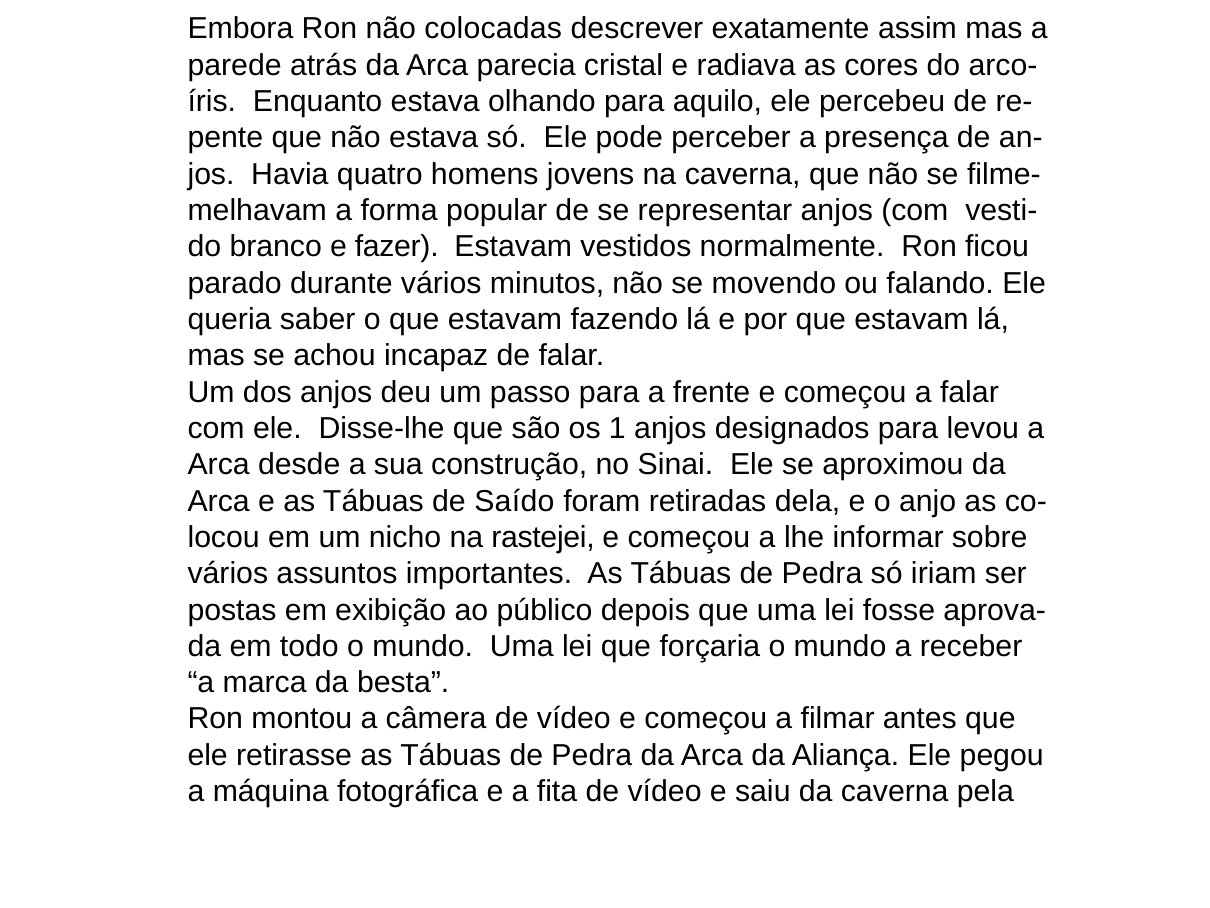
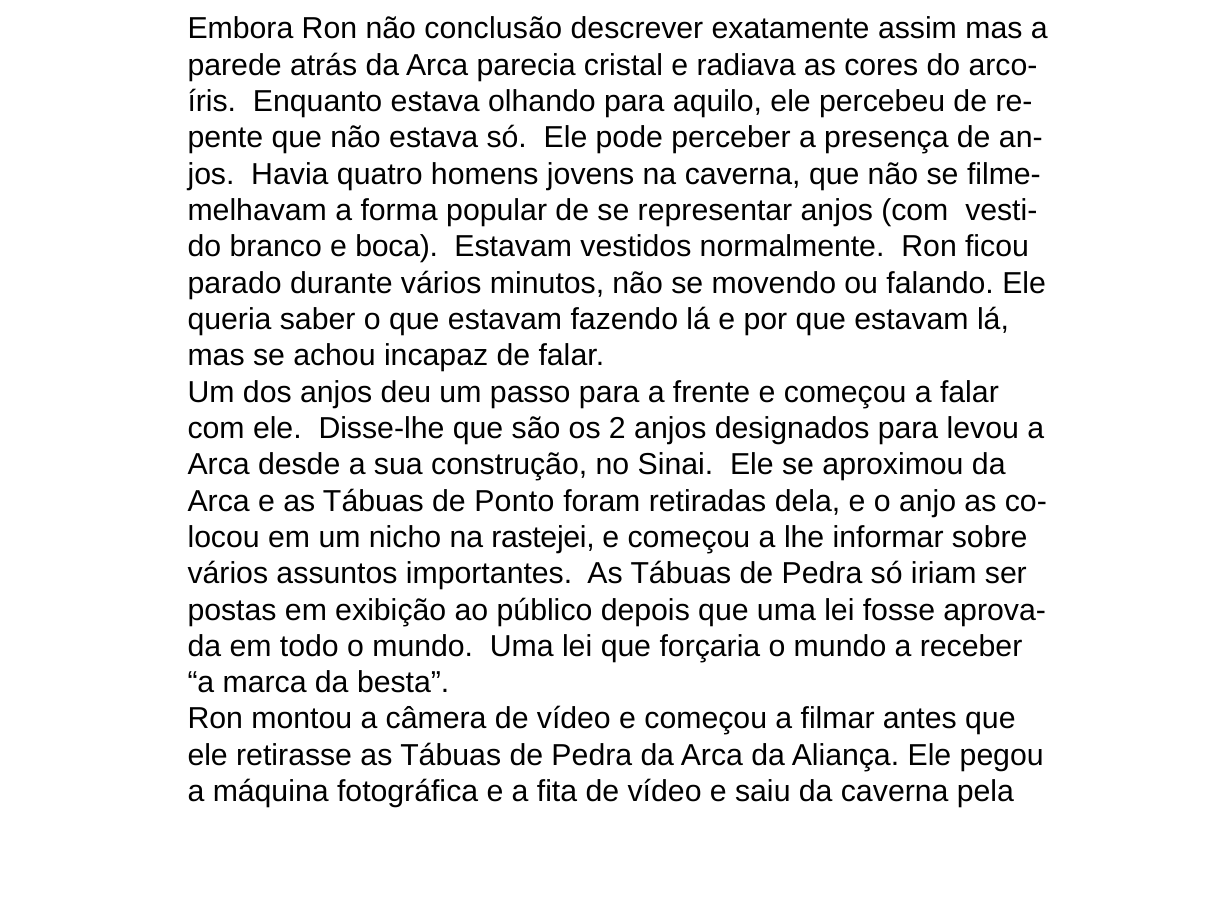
colocadas: colocadas -> conclusão (493, 29)
fazer: fazer -> boca (397, 247)
1: 1 -> 2 (617, 428)
Saído: Saído -> Ponto (514, 501)
